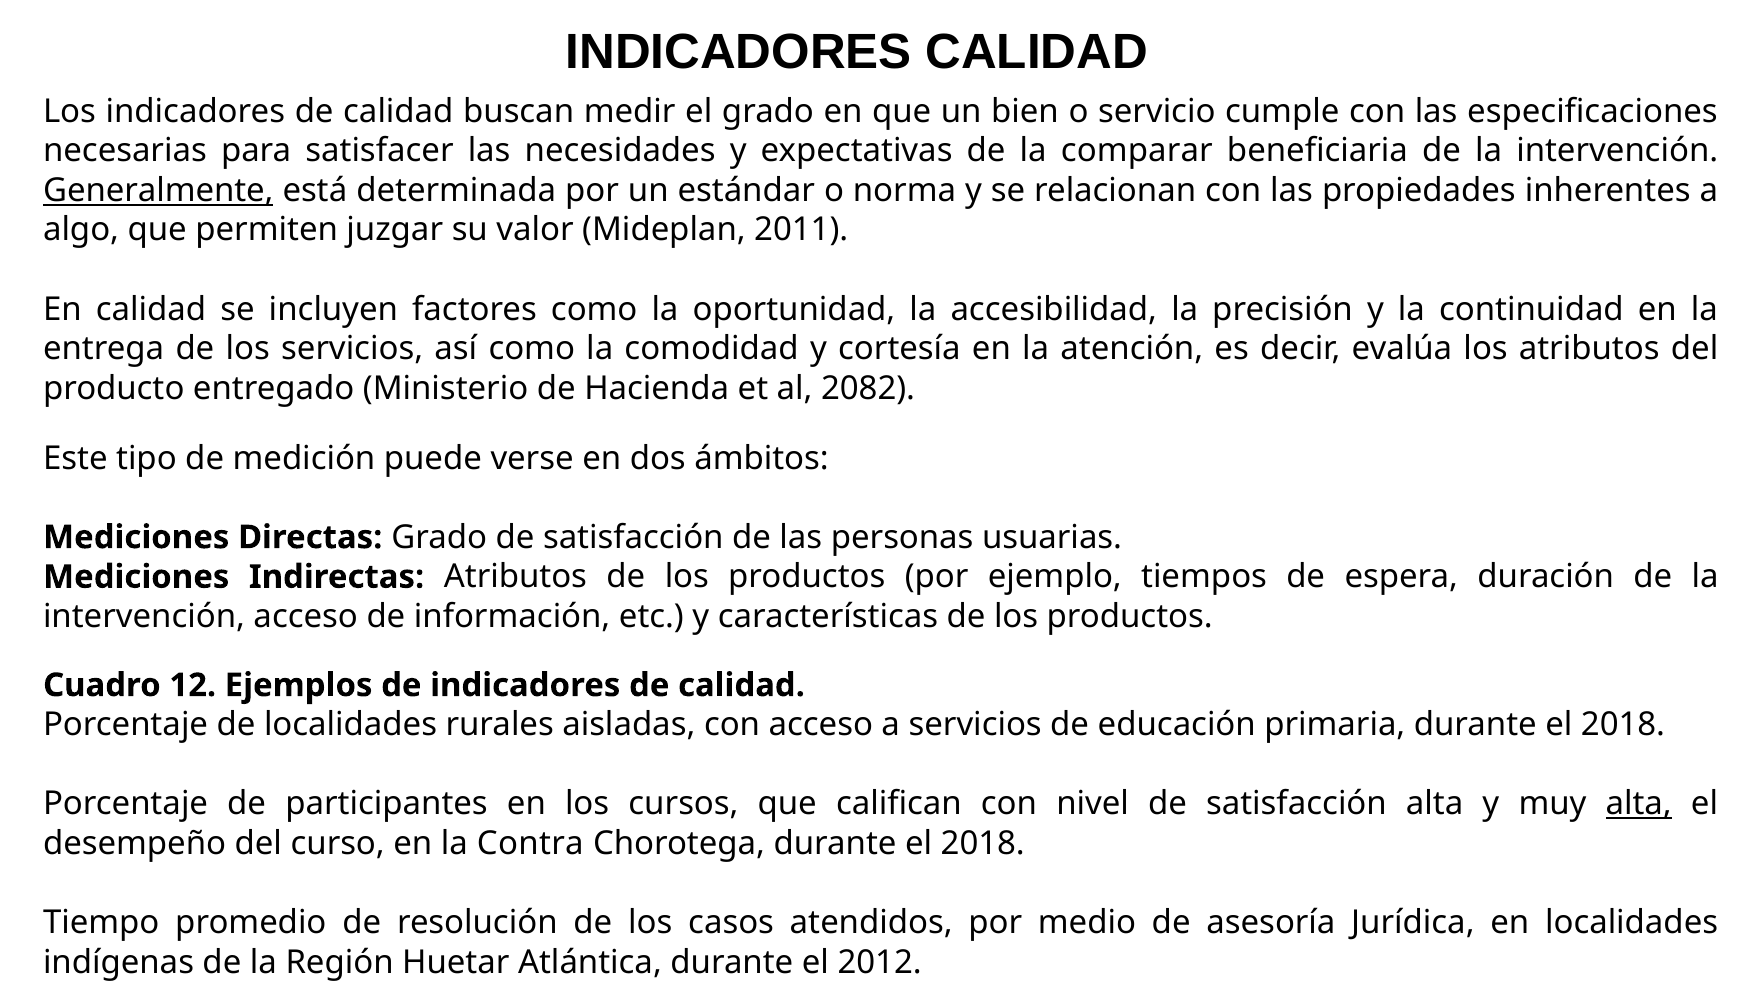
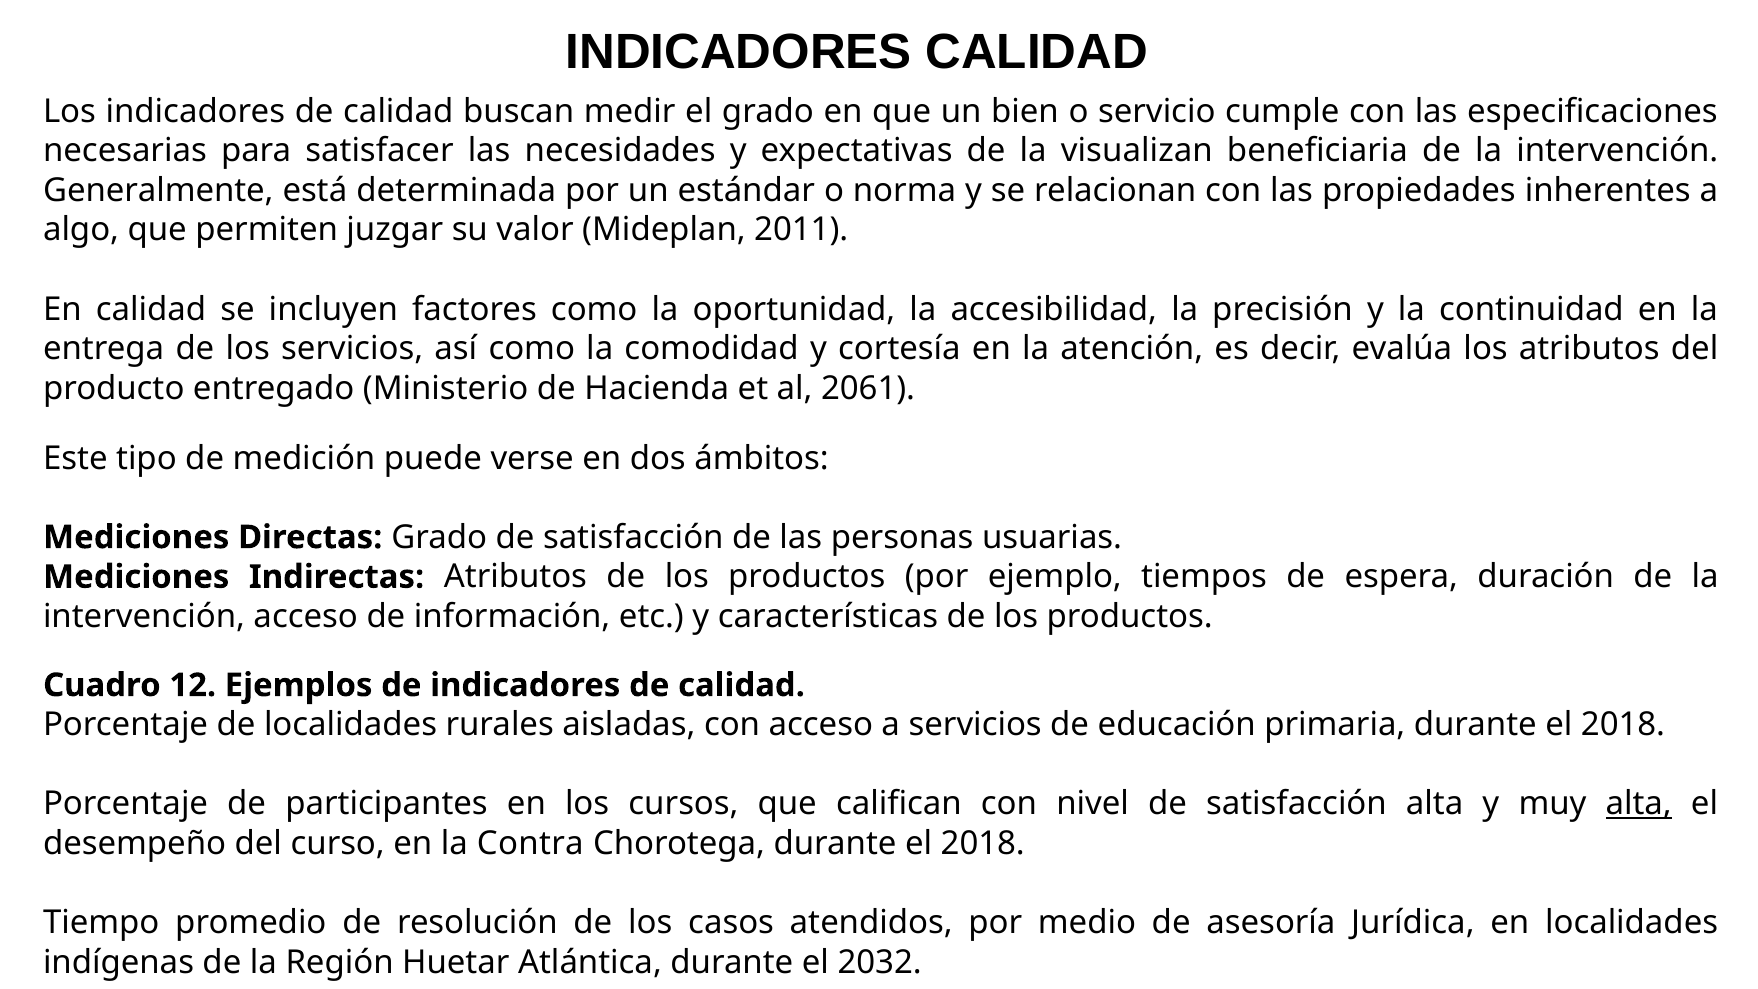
comparar: comparar -> visualizan (1137, 151)
Generalmente underline: present -> none (158, 191)
2082: 2082 -> 2061 (868, 388)
2012: 2012 -> 2032 (880, 962)
